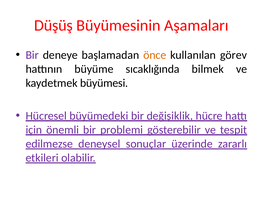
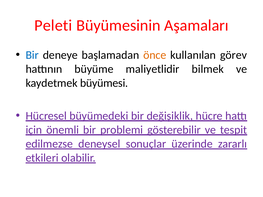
Düşüş: Düşüş -> Peleti (53, 25)
Bir colour: purple -> blue (32, 55)
sıcaklığında: sıcaklığında -> maliyetlidir (153, 69)
